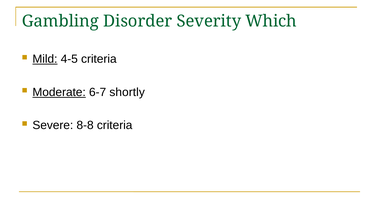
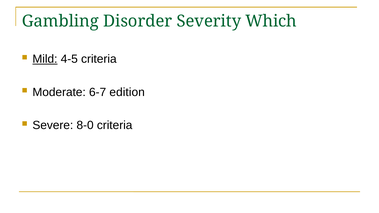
Moderate underline: present -> none (59, 92)
shortly: shortly -> edition (127, 92)
8-8: 8-8 -> 8-0 (85, 125)
